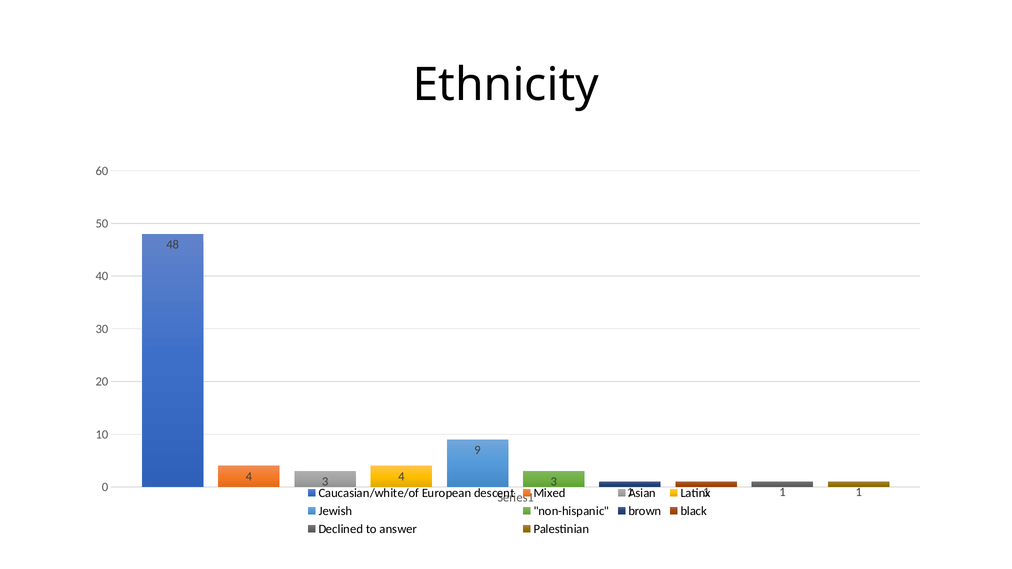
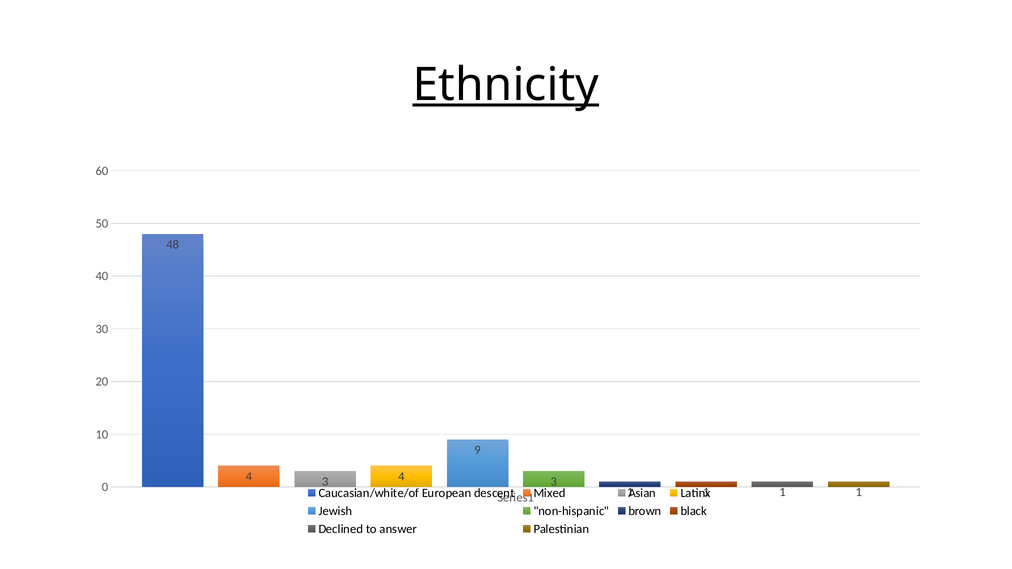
Ethnicity underline: none -> present (506, 85)
